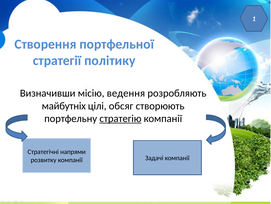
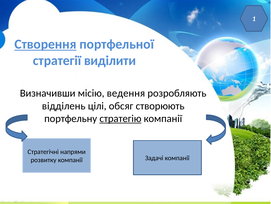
Створення underline: none -> present (45, 44)
політику: політику -> виділити (110, 60)
майбутніх: майбутніх -> відділень (64, 106)
